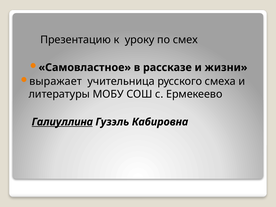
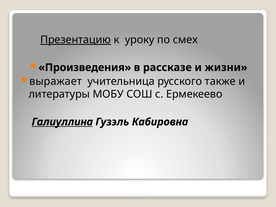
Презентацию underline: none -> present (76, 40)
Самовластное: Самовластное -> Произведения (85, 67)
смеха: смеха -> также (220, 81)
